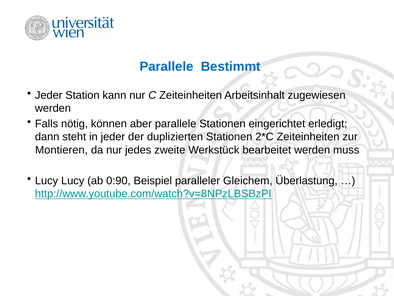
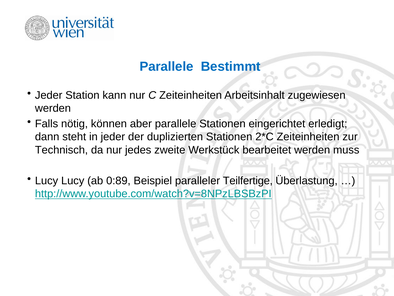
Montieren: Montieren -> Technisch (61, 150)
0:90: 0:90 -> 0:89 (118, 180)
Gleichem: Gleichem -> Teilfertige (248, 180)
